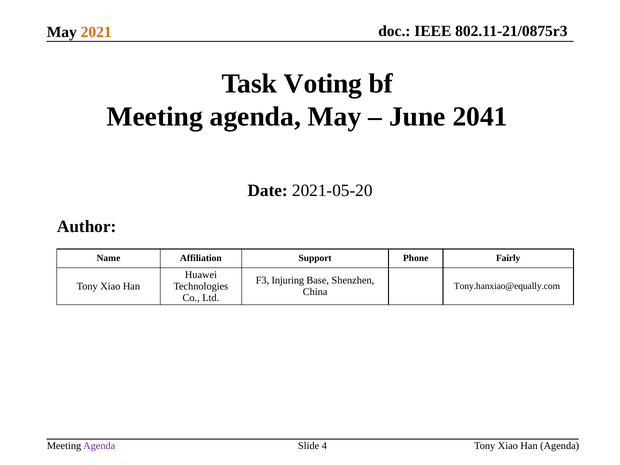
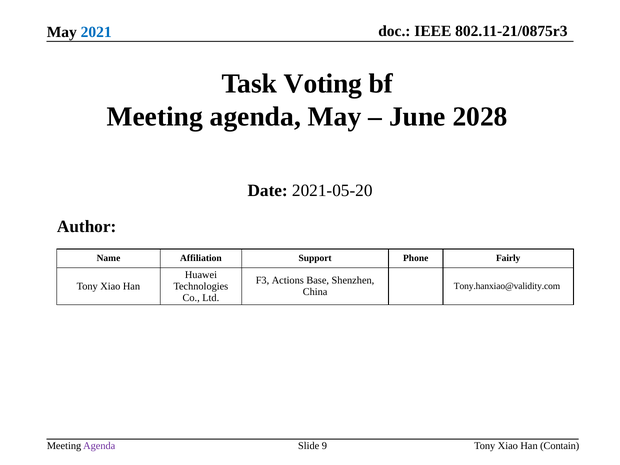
2021 colour: orange -> blue (96, 32)
2041: 2041 -> 2028 (480, 117)
Injuring: Injuring -> Actions (288, 281)
Tony.hanxiao@equally.com: Tony.hanxiao@equally.com -> Tony.hanxiao@validity.com (507, 286)
4: 4 -> 9 (324, 446)
Han Agenda: Agenda -> Contain (560, 446)
